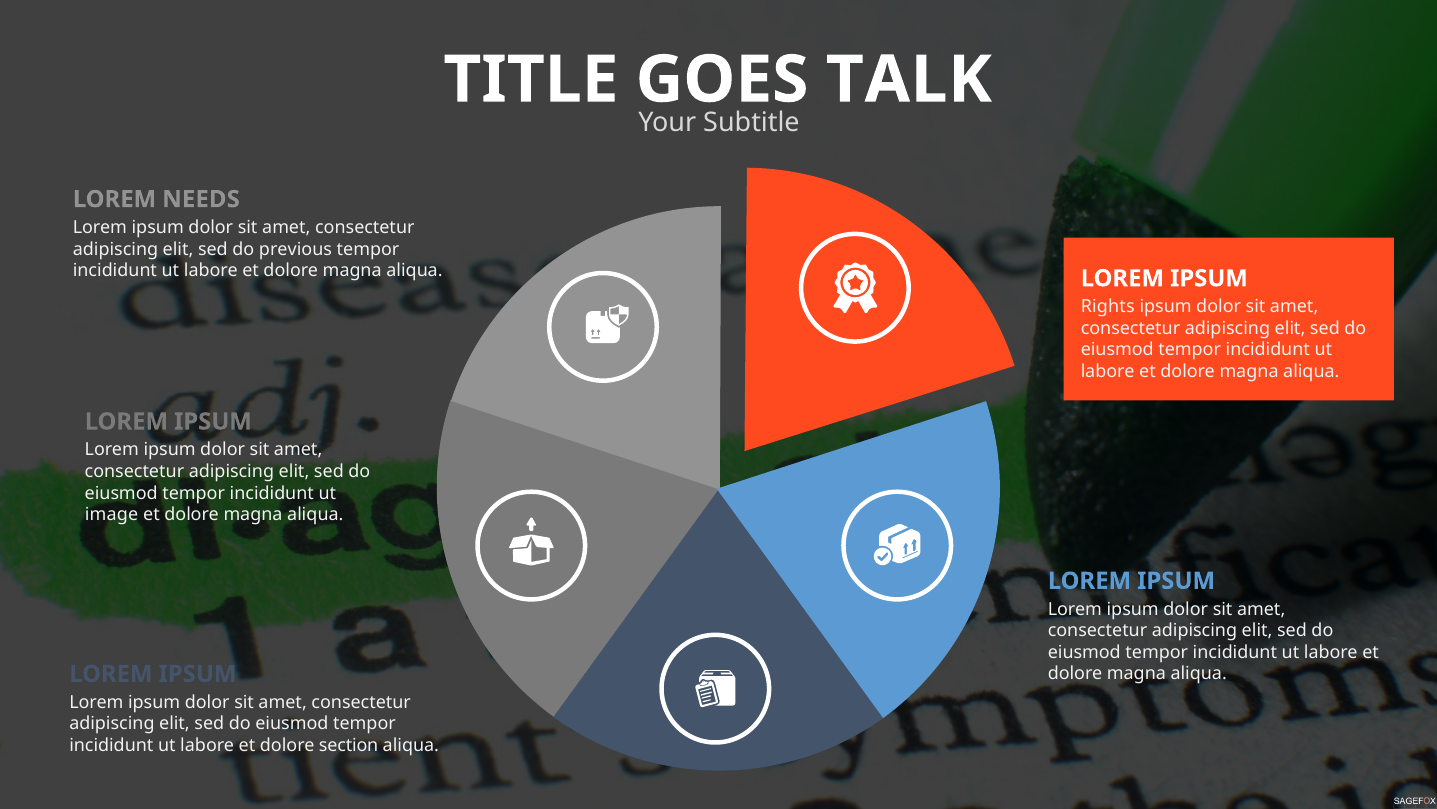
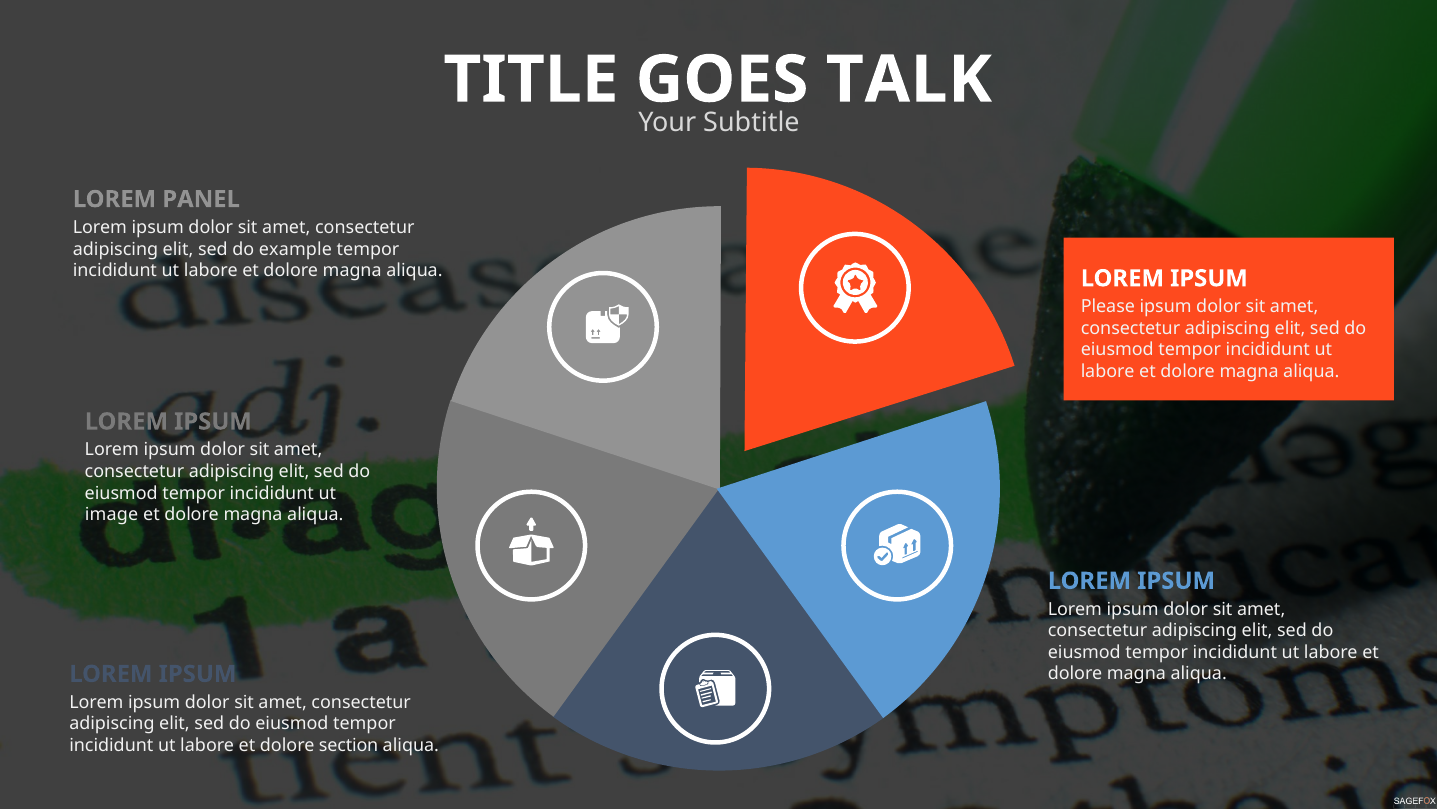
NEEDS: NEEDS -> PANEL (201, 199)
previous: previous -> example (295, 249)
Rights: Rights -> Please (1108, 307)
